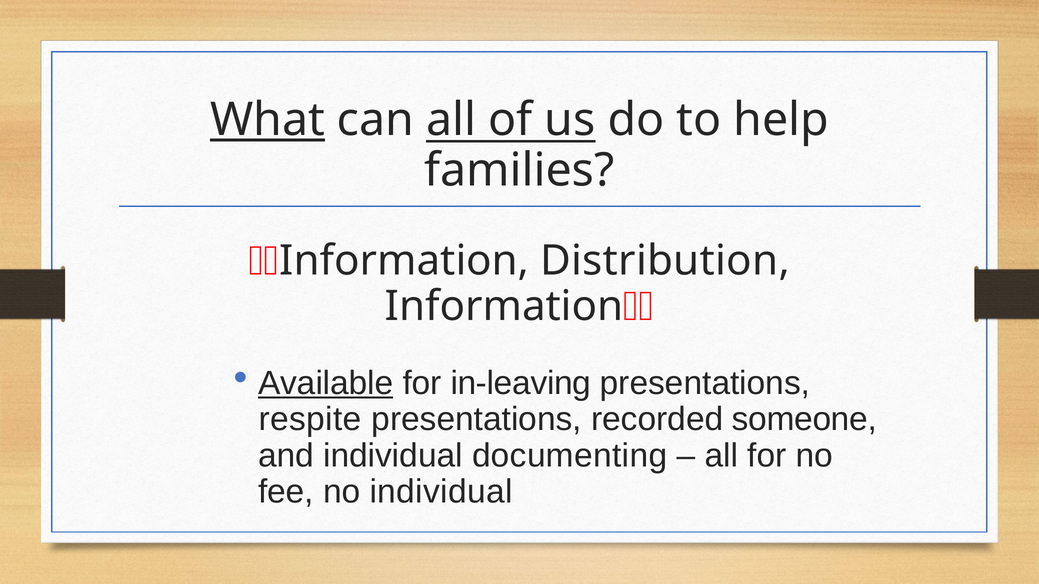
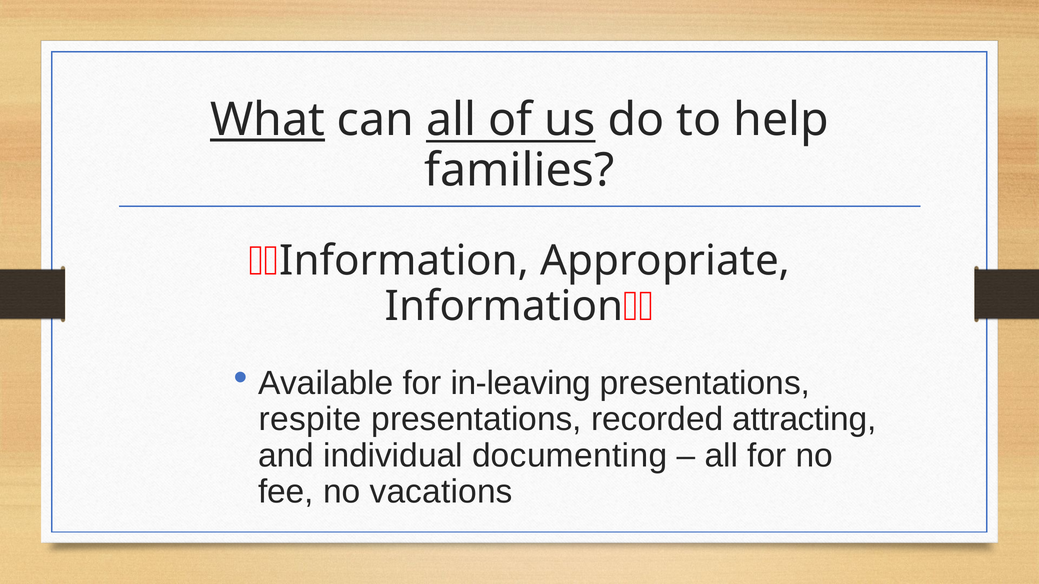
Distribution: Distribution -> Appropriate (665, 261)
Available underline: present -> none (326, 383)
someone: someone -> attracting (804, 420)
no individual: individual -> vacations (441, 492)
